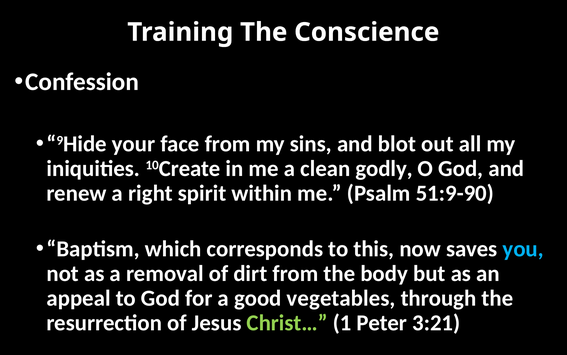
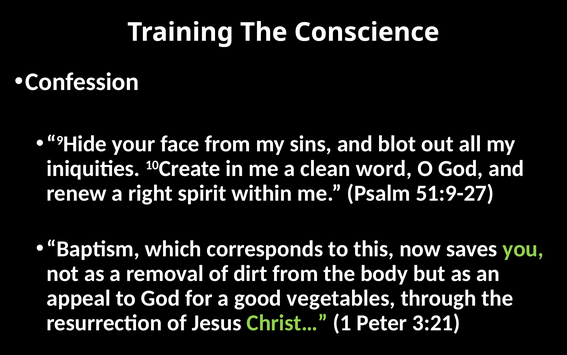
godly: godly -> word (384, 168)
51:9-90: 51:9-90 -> 51:9-27 (455, 193)
you colour: light blue -> light green (523, 248)
